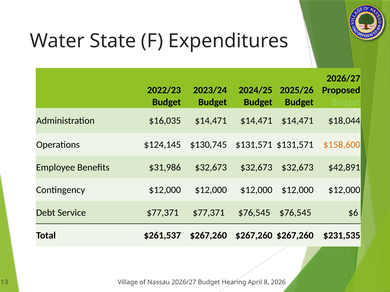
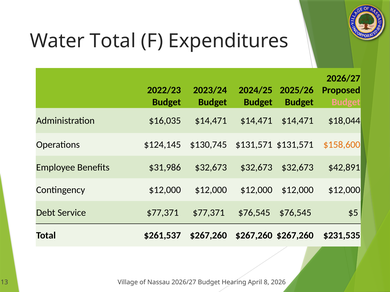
Water State: State -> Total (113, 41)
Budget colour: light green -> pink (346, 102)
$6: $6 -> $5 (353, 213)
